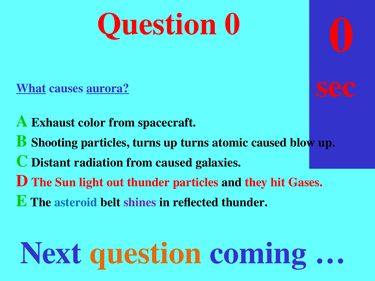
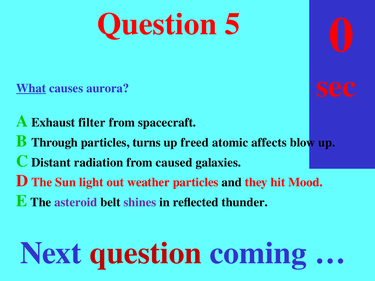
Question 0: 0 -> 5 (233, 24)
aurora underline: present -> none (108, 88)
color: color -> filter (92, 123)
Shooting: Shooting -> Through (55, 143)
up turns: turns -> freed (195, 143)
atomic caused: caused -> affects (269, 143)
out thunder: thunder -> weather (148, 183)
Gases: Gases -> Mood (306, 183)
asteroid colour: blue -> purple (76, 203)
question colour: orange -> red (146, 253)
